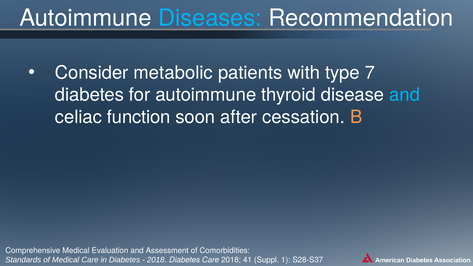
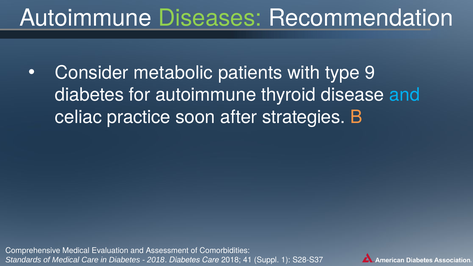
Diseases colour: light blue -> light green (210, 18)
7: 7 -> 9 (370, 73)
function: function -> practice (139, 117)
cessation: cessation -> strategies (304, 117)
